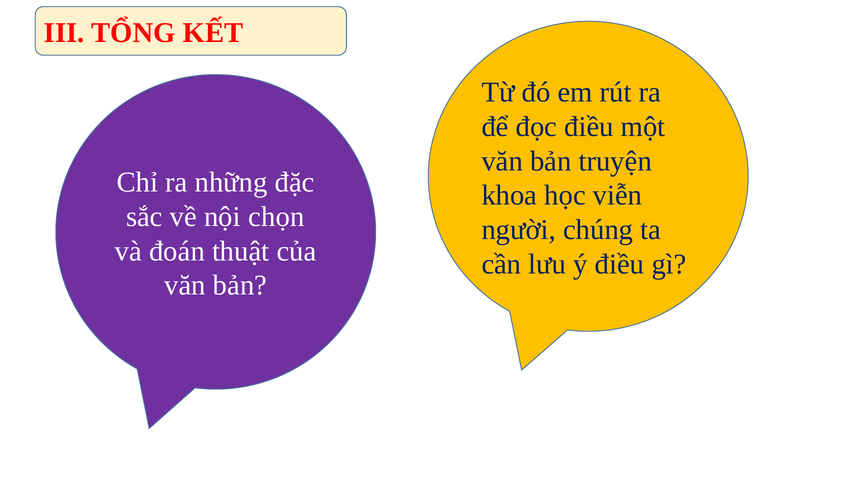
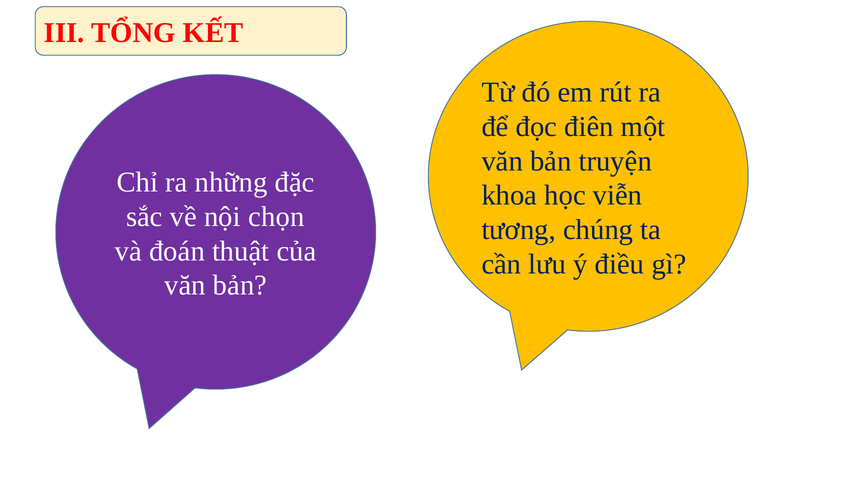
đọc điều: điều -> điên (589, 127)
người: người -> tương (519, 230)
